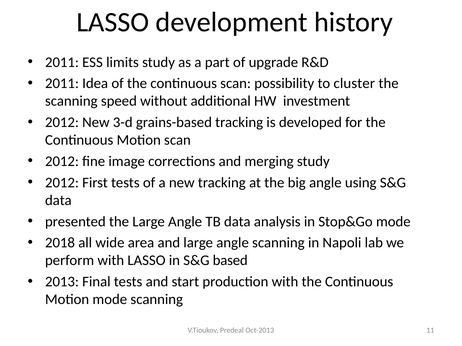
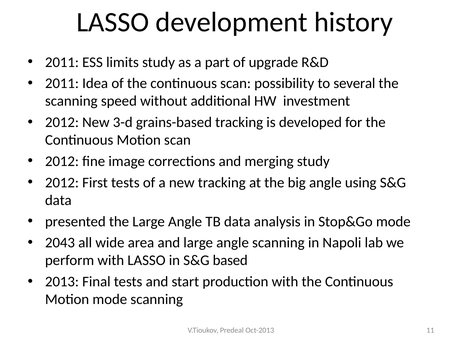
cluster: cluster -> several (354, 84)
2018: 2018 -> 2043 (60, 243)
